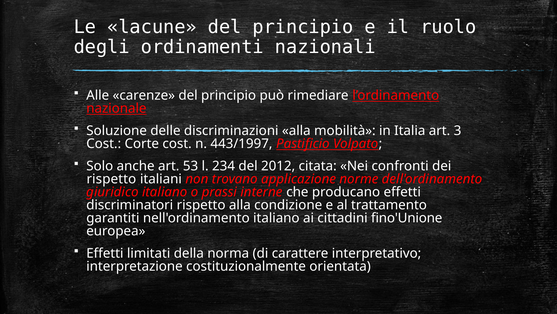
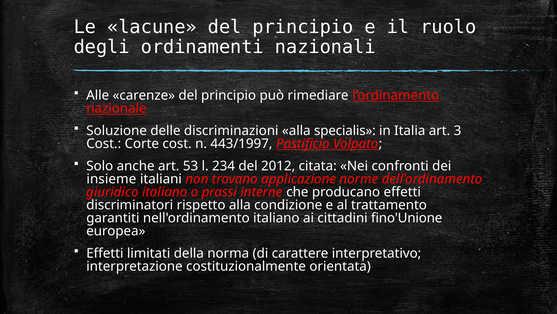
mobilità: mobilità -> specialis (345, 130)
rispetto: rispetto -> insieme (111, 179)
